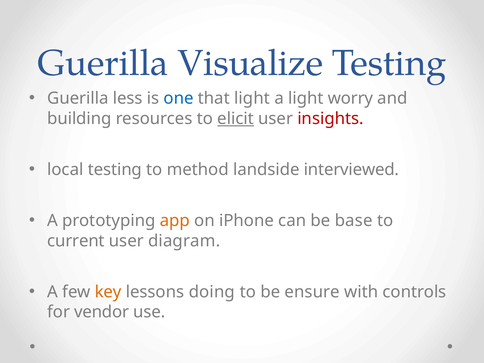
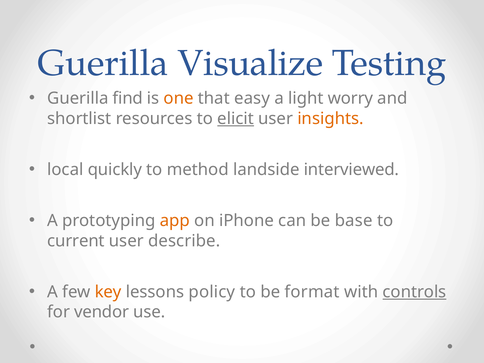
less: less -> find (128, 98)
one colour: blue -> orange (179, 98)
that light: light -> easy (252, 98)
building: building -> shortlist (79, 119)
insights colour: red -> orange (331, 119)
local testing: testing -> quickly (115, 170)
diagram: diagram -> describe (184, 241)
doing: doing -> policy (212, 292)
ensure: ensure -> format (312, 292)
controls underline: none -> present (414, 292)
